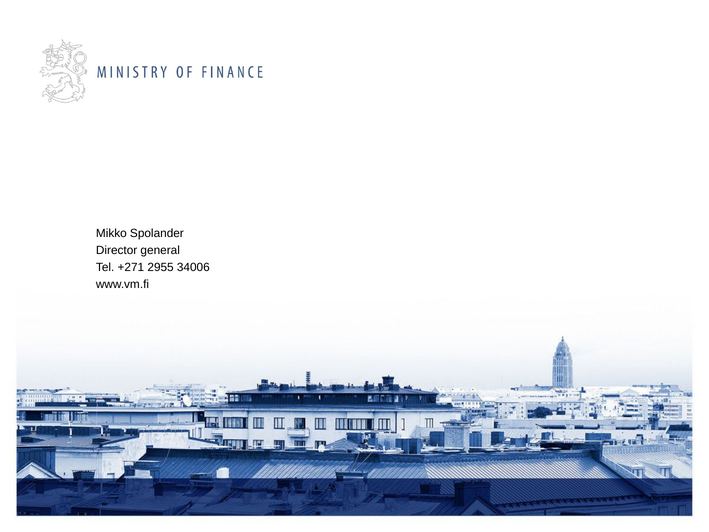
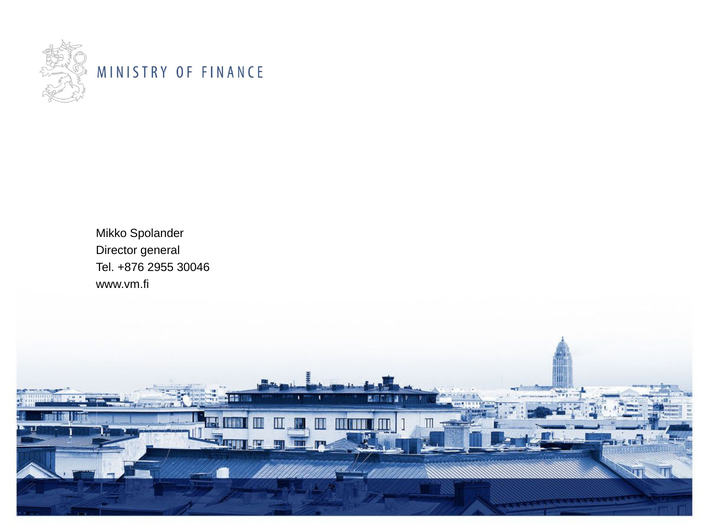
+271: +271 -> +876 (131, 267)
34006: 34006 -> 30046 (193, 267)
